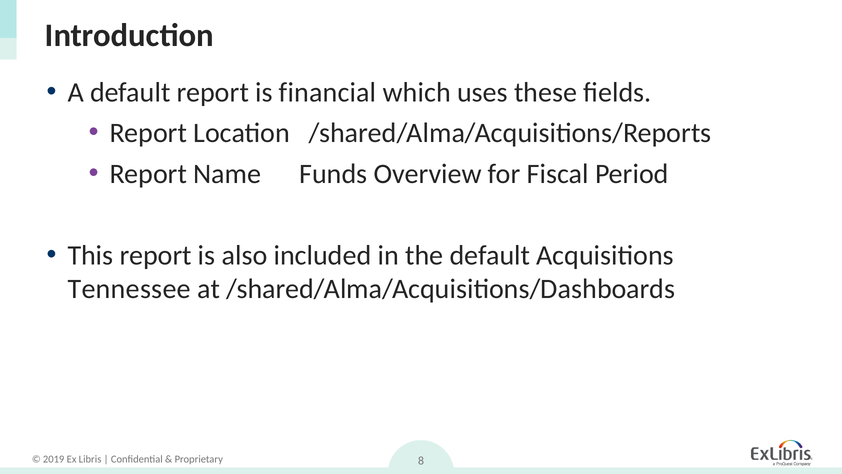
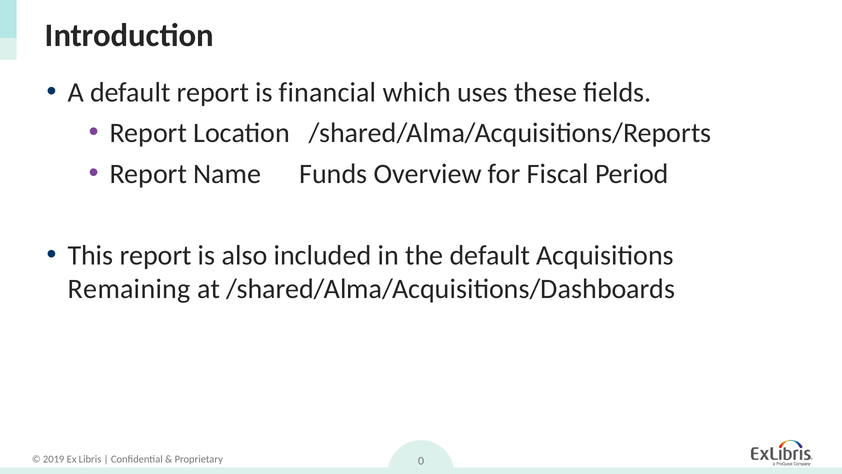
Tennessee: Tennessee -> Remaining (129, 289)
8: 8 -> 0 (421, 461)
